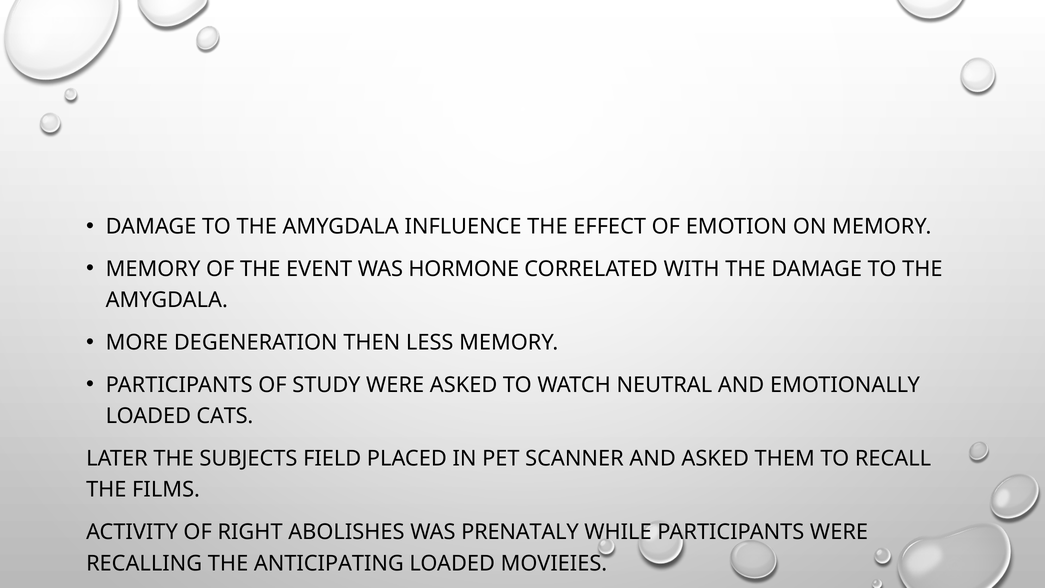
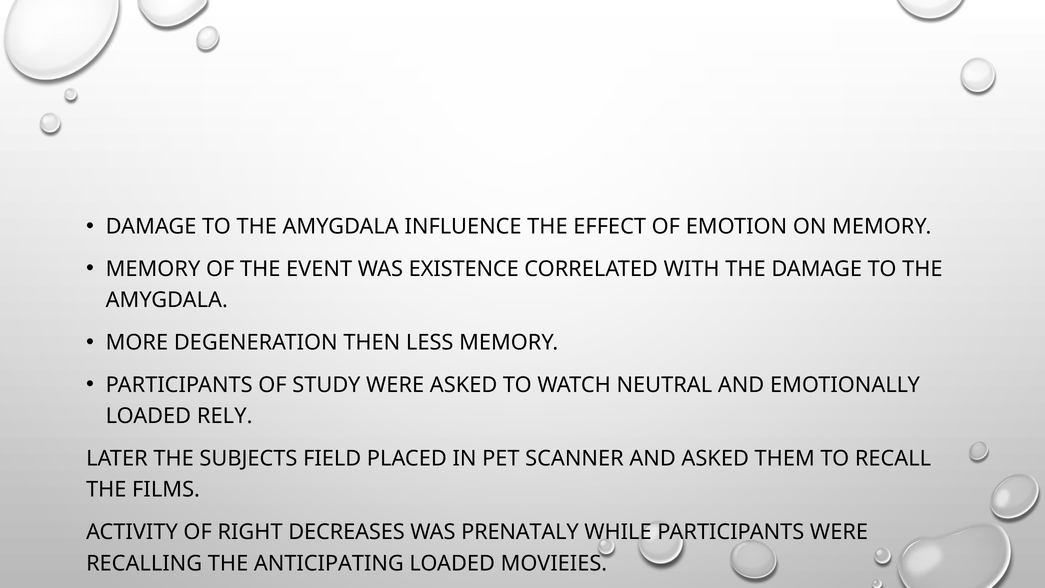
HORMONE: HORMONE -> EXISTENCE (464, 269)
CATS: CATS -> RELY (225, 416)
ABOLISHES: ABOLISHES -> DECREASES (347, 532)
